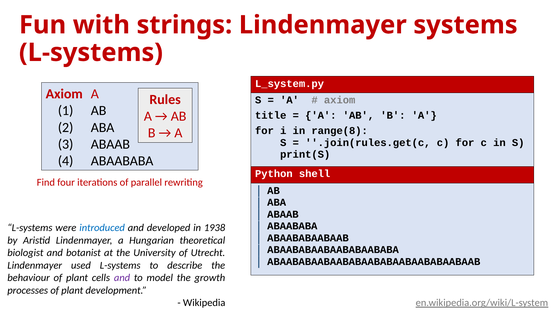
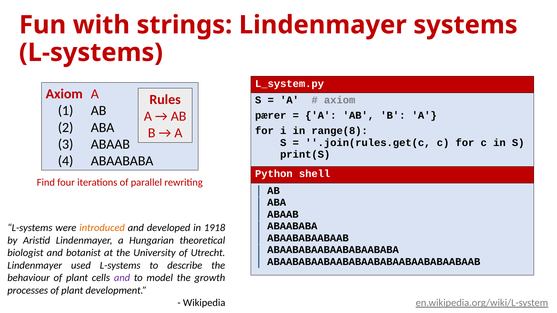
title: title -> pærer (271, 116)
introduced colour: blue -> orange (102, 228)
1938: 1938 -> 1918 (215, 228)
